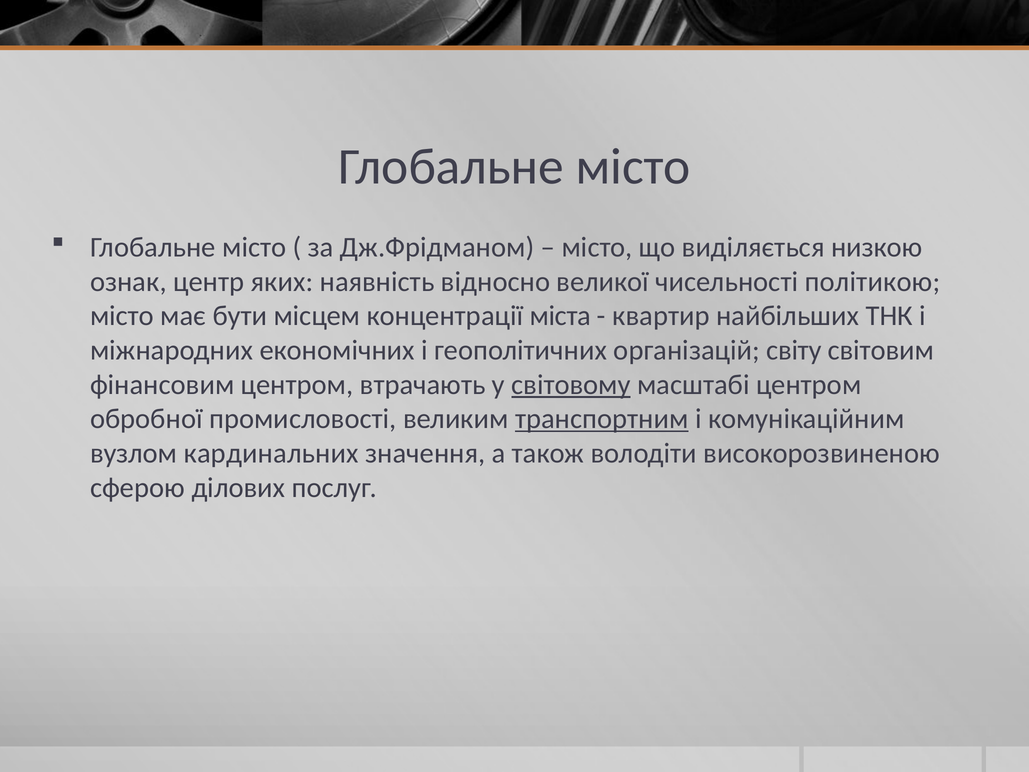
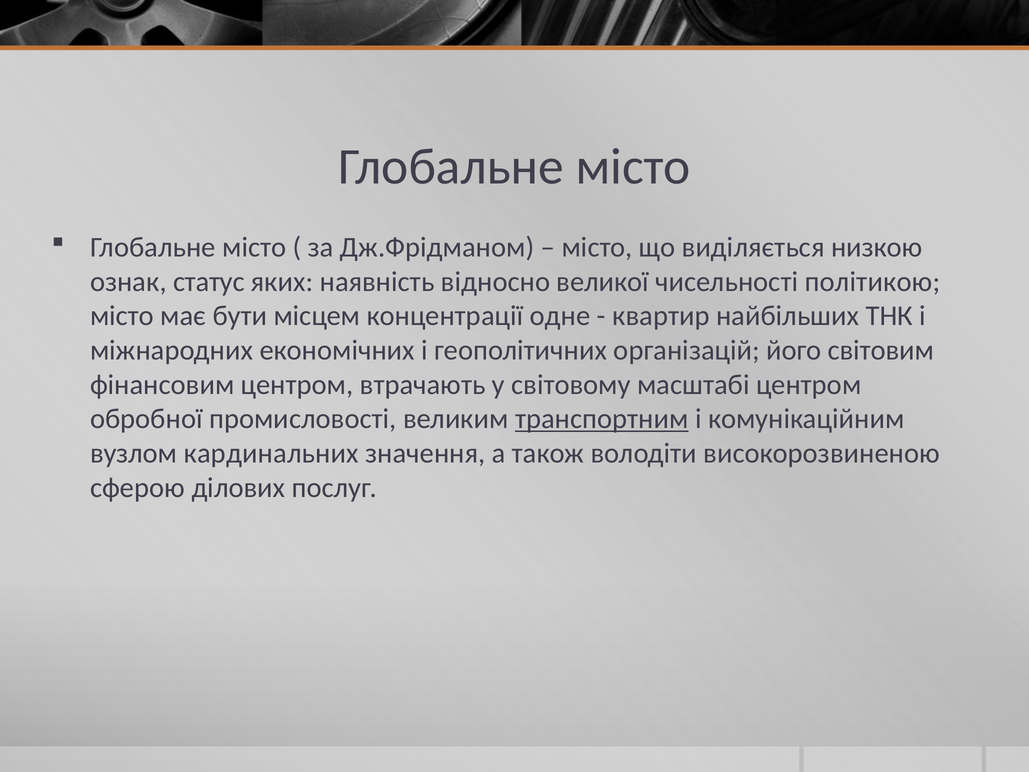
центр: центр -> статус (209, 282)
міста: міста -> одне (560, 316)
світу: світу -> його (794, 350)
світовому underline: present -> none (571, 384)
